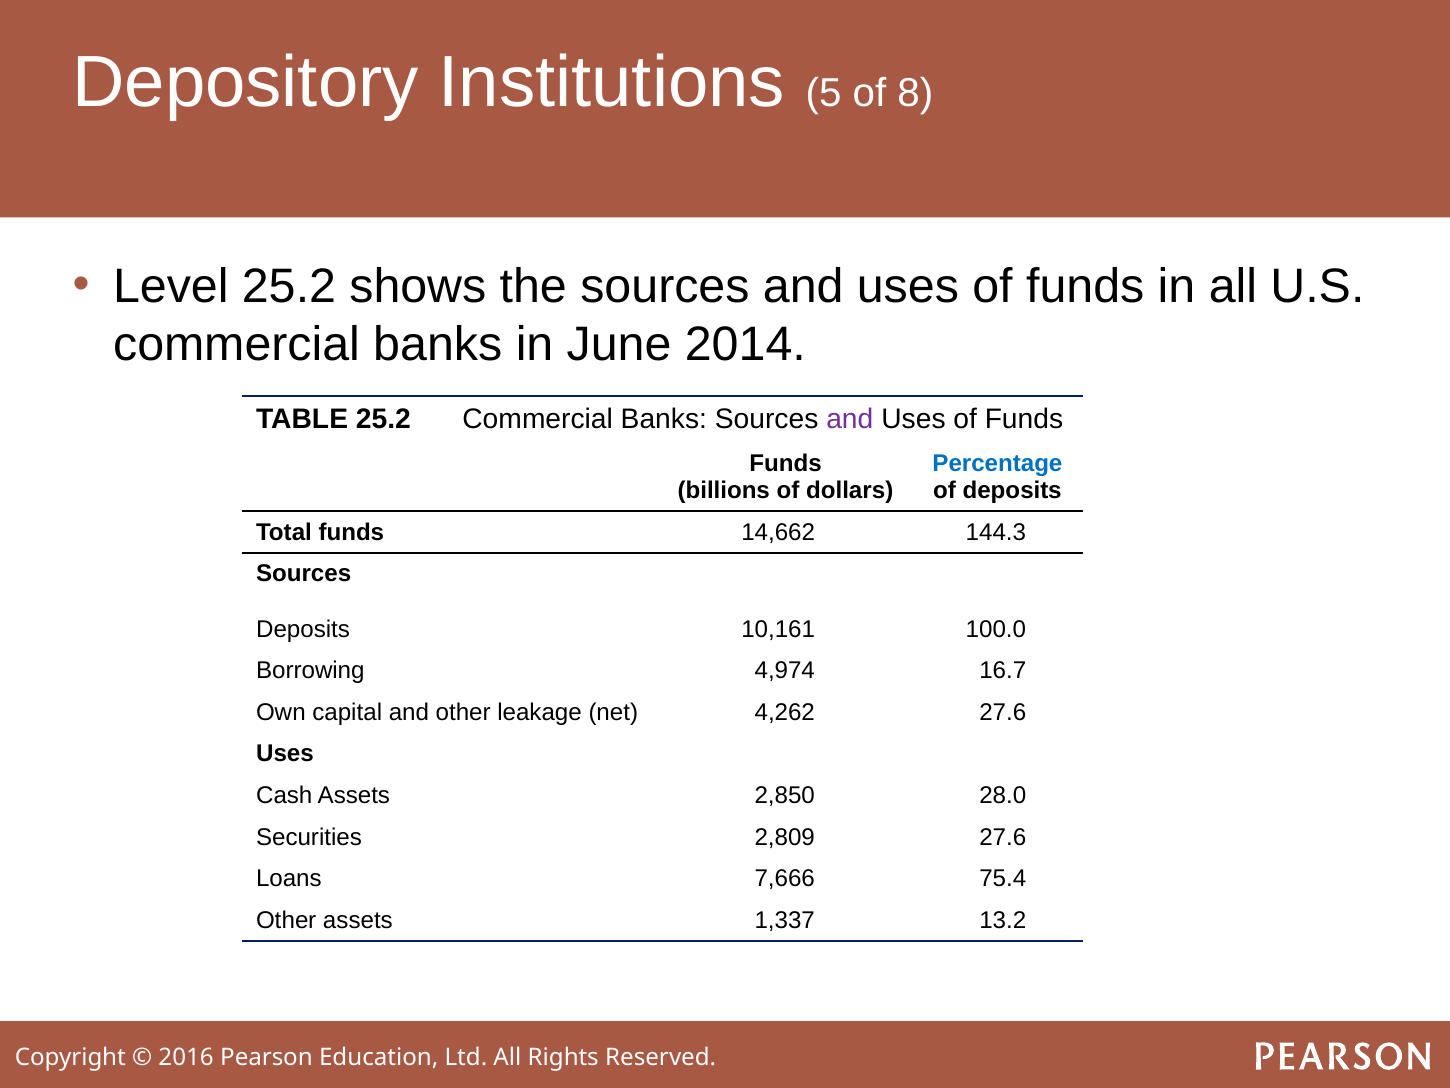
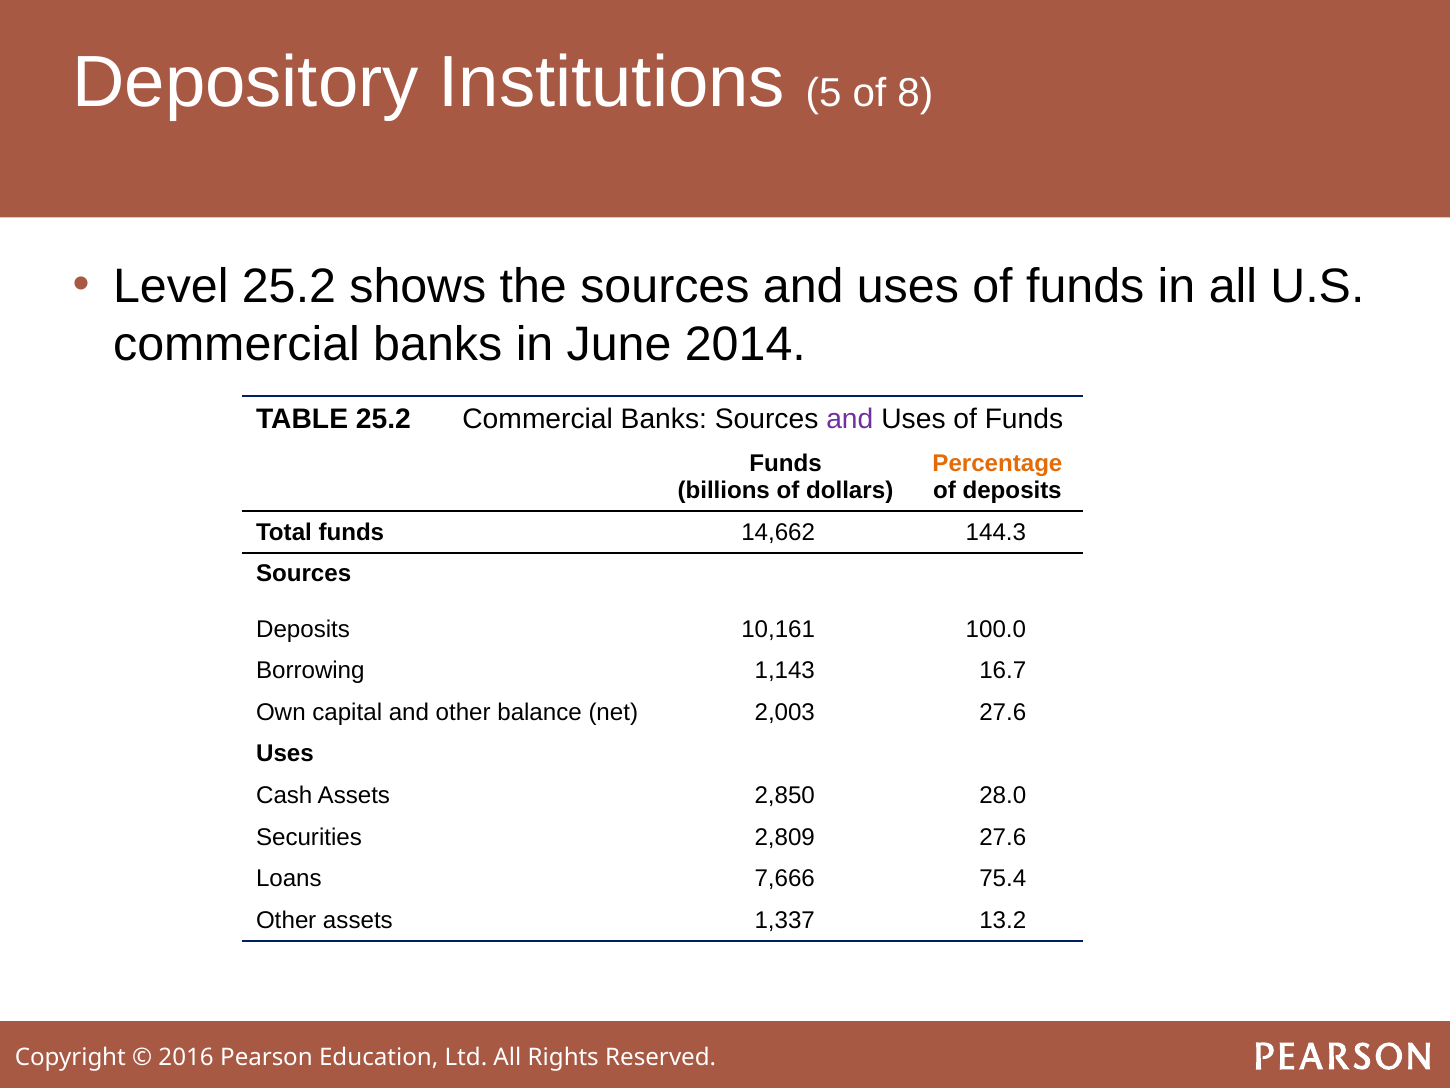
Percentage colour: blue -> orange (997, 463)
4,974: 4,974 -> 1,143 (785, 670)
leakage: leakage -> balance (540, 712)
4,262: 4,262 -> 2,003 (785, 712)
